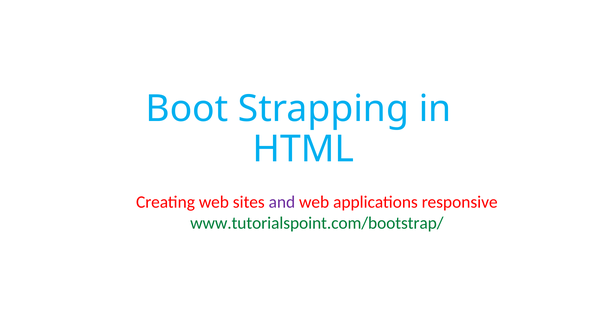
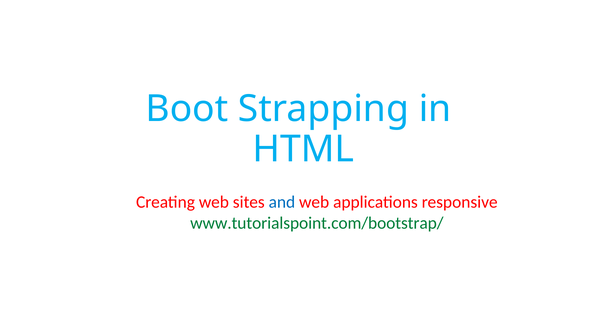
and colour: purple -> blue (282, 202)
